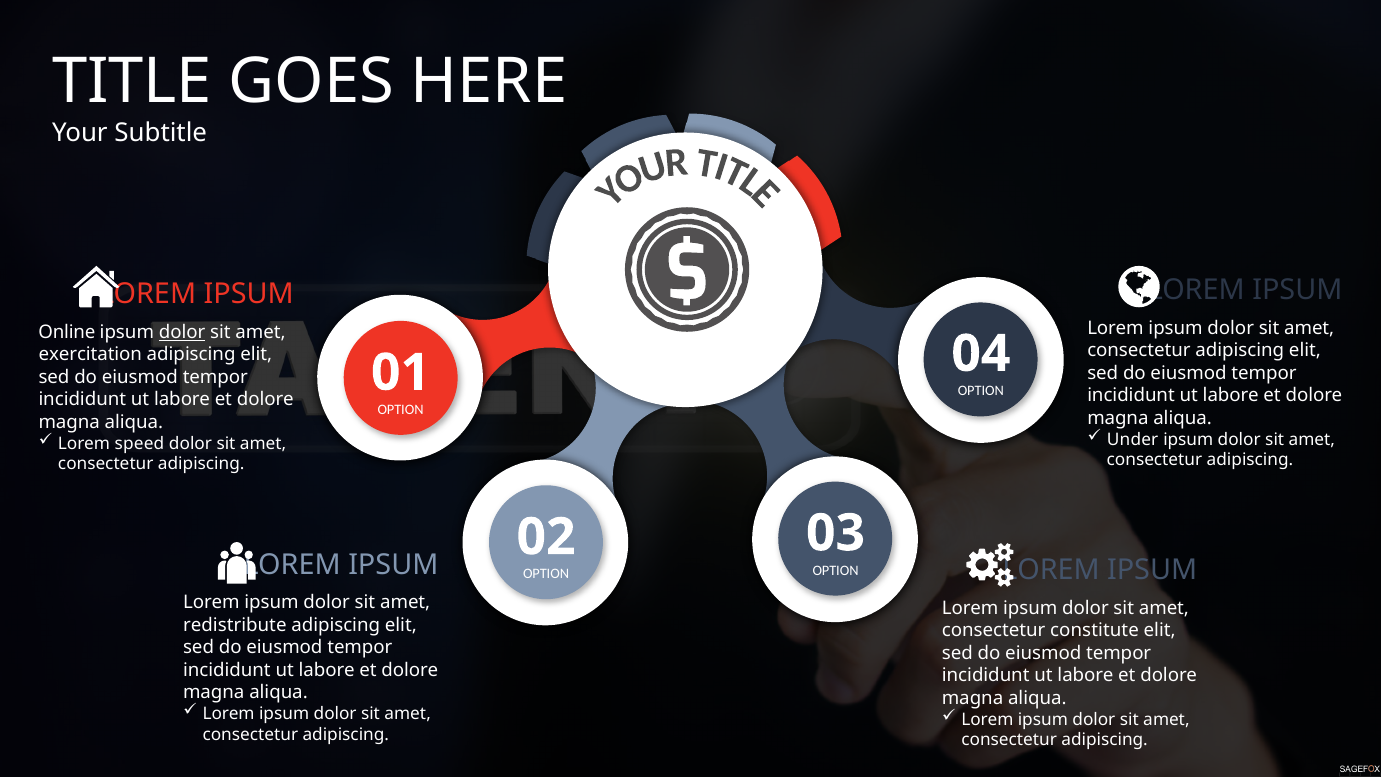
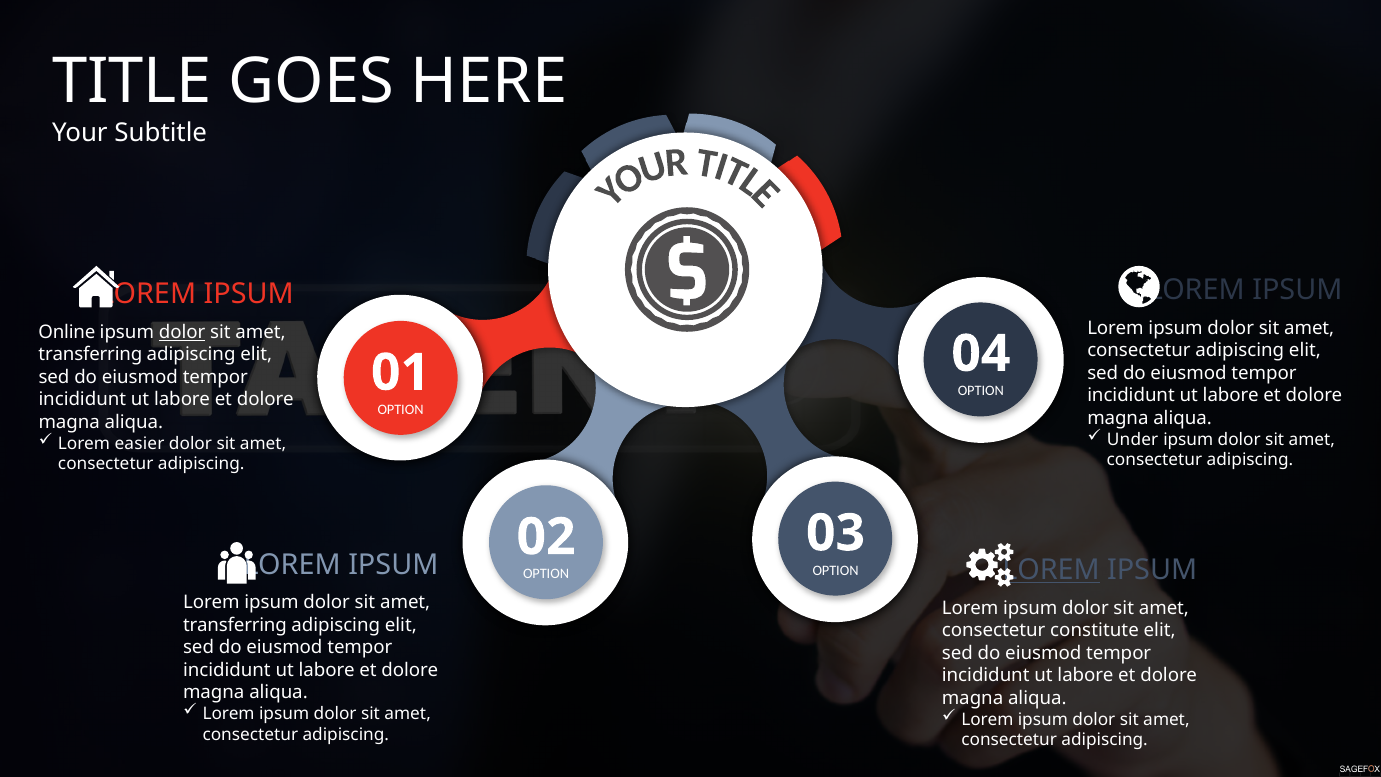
exercitation: exercitation -> transferring (90, 354)
speed: speed -> easier (139, 443)
LOREM underline: none -> present (1051, 570)
redistribute: redistribute -> transferring (235, 625)
